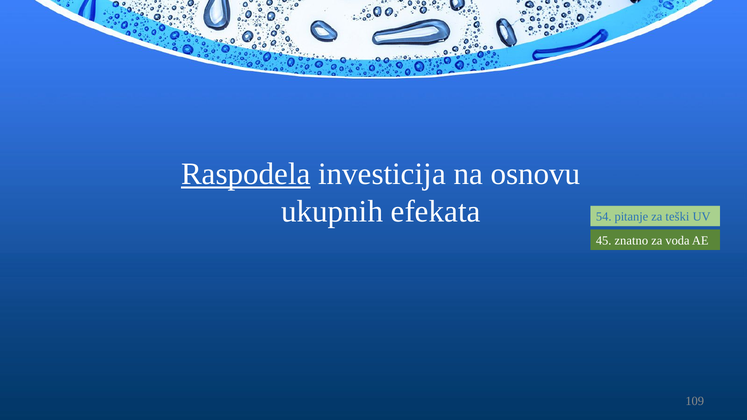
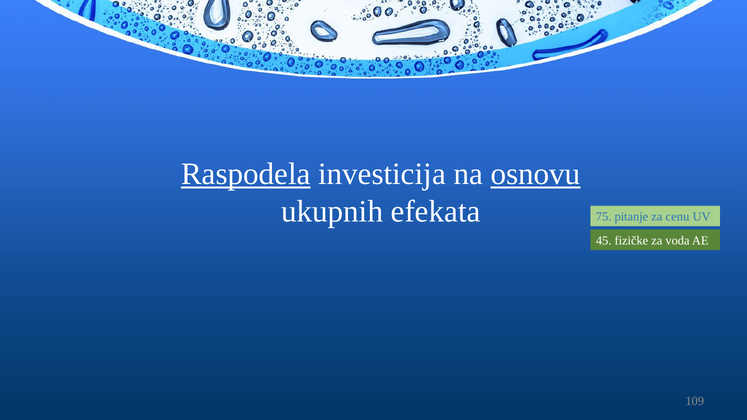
osnovu underline: none -> present (536, 174)
54: 54 -> 75 (604, 217)
teški: teški -> cenu (677, 217)
znatno: znatno -> fizičke (631, 241)
